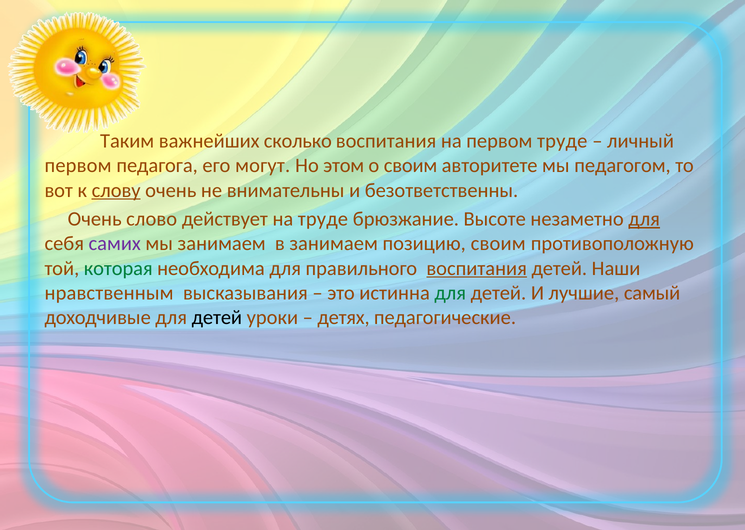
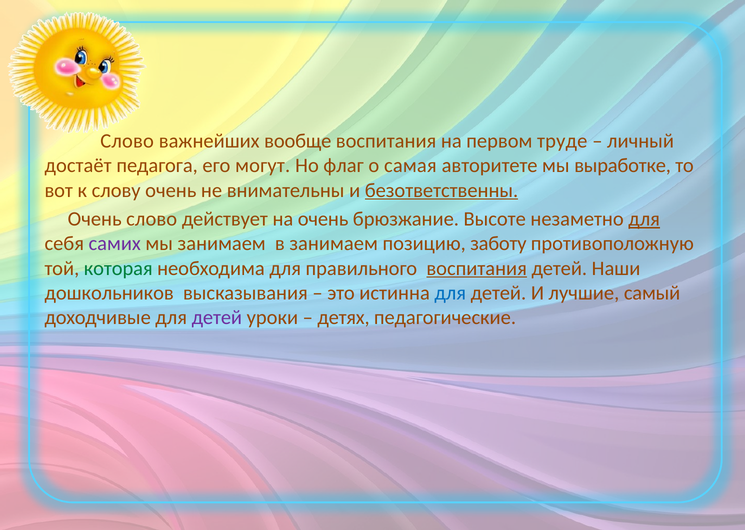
Таким: Таким -> Слово (127, 141)
сколько: сколько -> вообще (298, 141)
первом: первом -> достаёт (78, 166)
этом: этом -> флаг (344, 166)
о своим: своим -> самая (410, 166)
педагогом: педагогом -> выработке (623, 166)
слову underline: present -> none (116, 190)
безответственны underline: none -> present (442, 190)
на труде: труде -> очень (323, 219)
позицию своим: своим -> заботу (498, 244)
нравственным: нравственным -> дошкольников (109, 293)
для colour: green -> blue (450, 293)
детей colour: black -> purple (217, 318)
